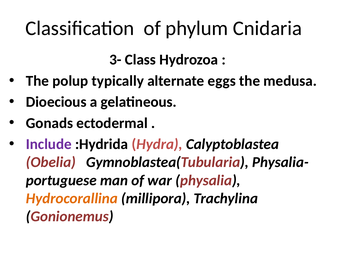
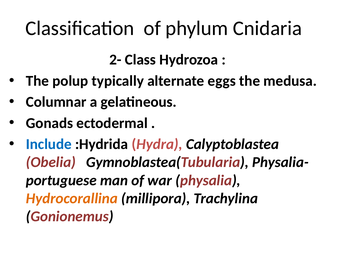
3-: 3- -> 2- (115, 60)
Dioecious: Dioecious -> Columnar (56, 102)
Include colour: purple -> blue (49, 144)
